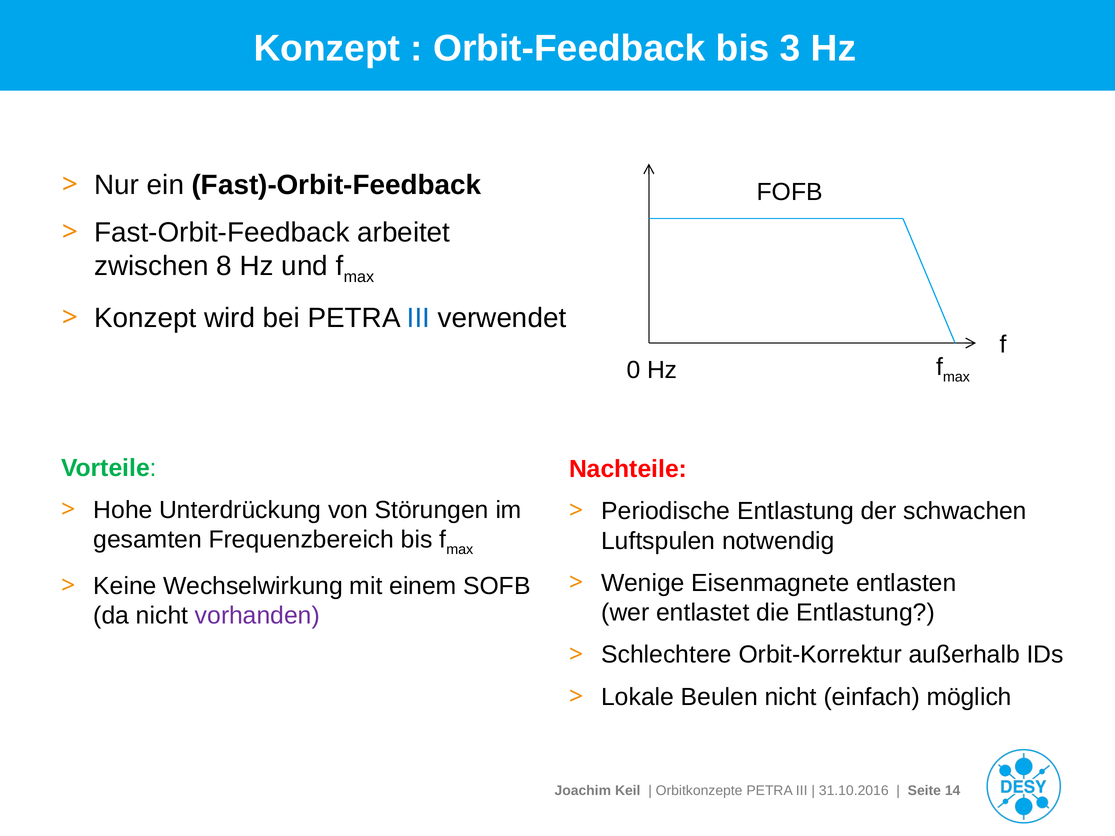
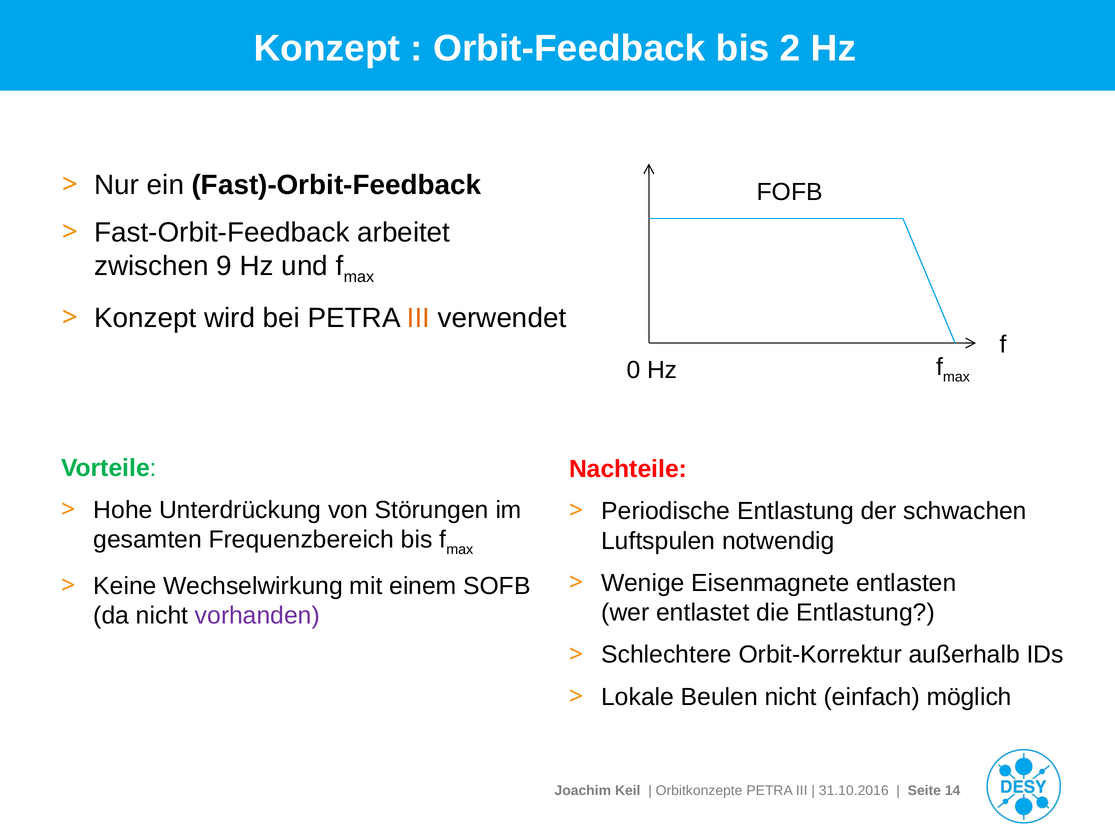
3: 3 -> 2 (790, 48)
8: 8 -> 9 (224, 266)
III colour: blue -> orange (418, 318)
